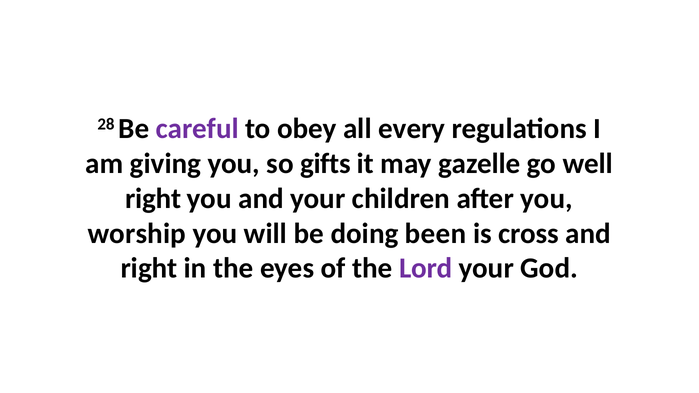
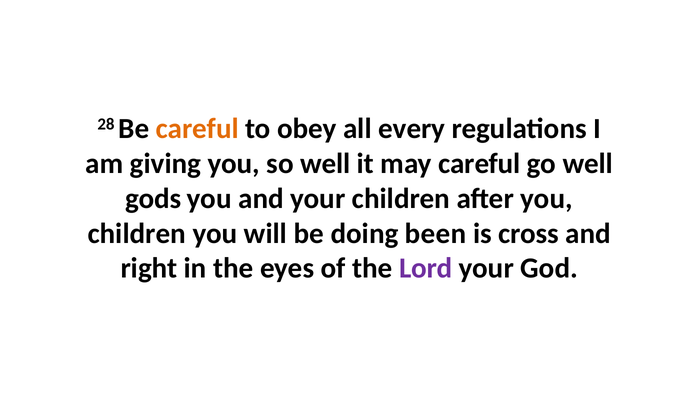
careful colour: purple -> orange (197, 129)
so gifts: gifts -> well (325, 164)
may gazelle: gazelle -> careful (479, 164)
right: right -> gods (153, 199)
worship: worship -> children (137, 234)
